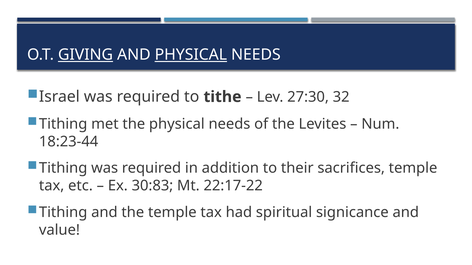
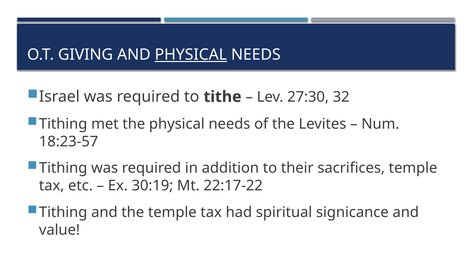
GIVING underline: present -> none (86, 55)
18:23-44: 18:23-44 -> 18:23-57 (69, 142)
30:83: 30:83 -> 30:19 (152, 186)
